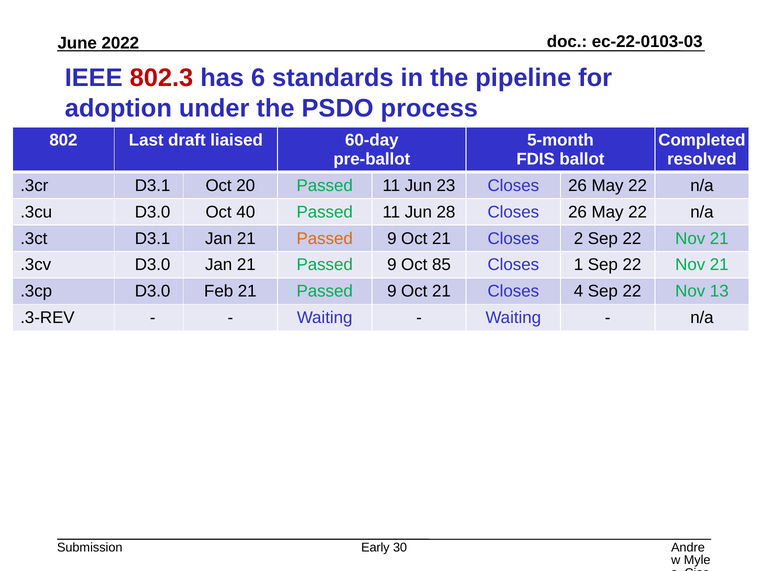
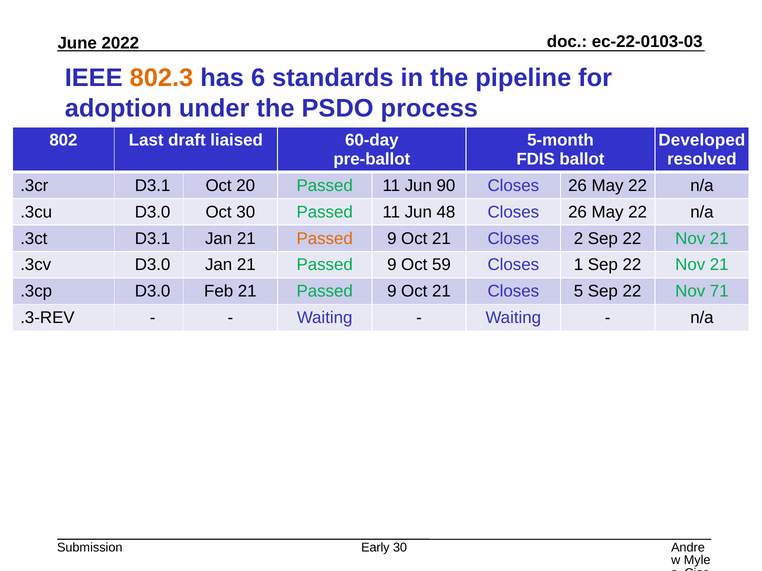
802.3 colour: red -> orange (161, 78)
Completed: Completed -> Developed (702, 140)
23: 23 -> 90 (446, 186)
Oct 40: 40 -> 30 (246, 212)
28: 28 -> 48 (446, 212)
85: 85 -> 59 (441, 265)
4: 4 -> 5 (579, 292)
13: 13 -> 71 (719, 292)
